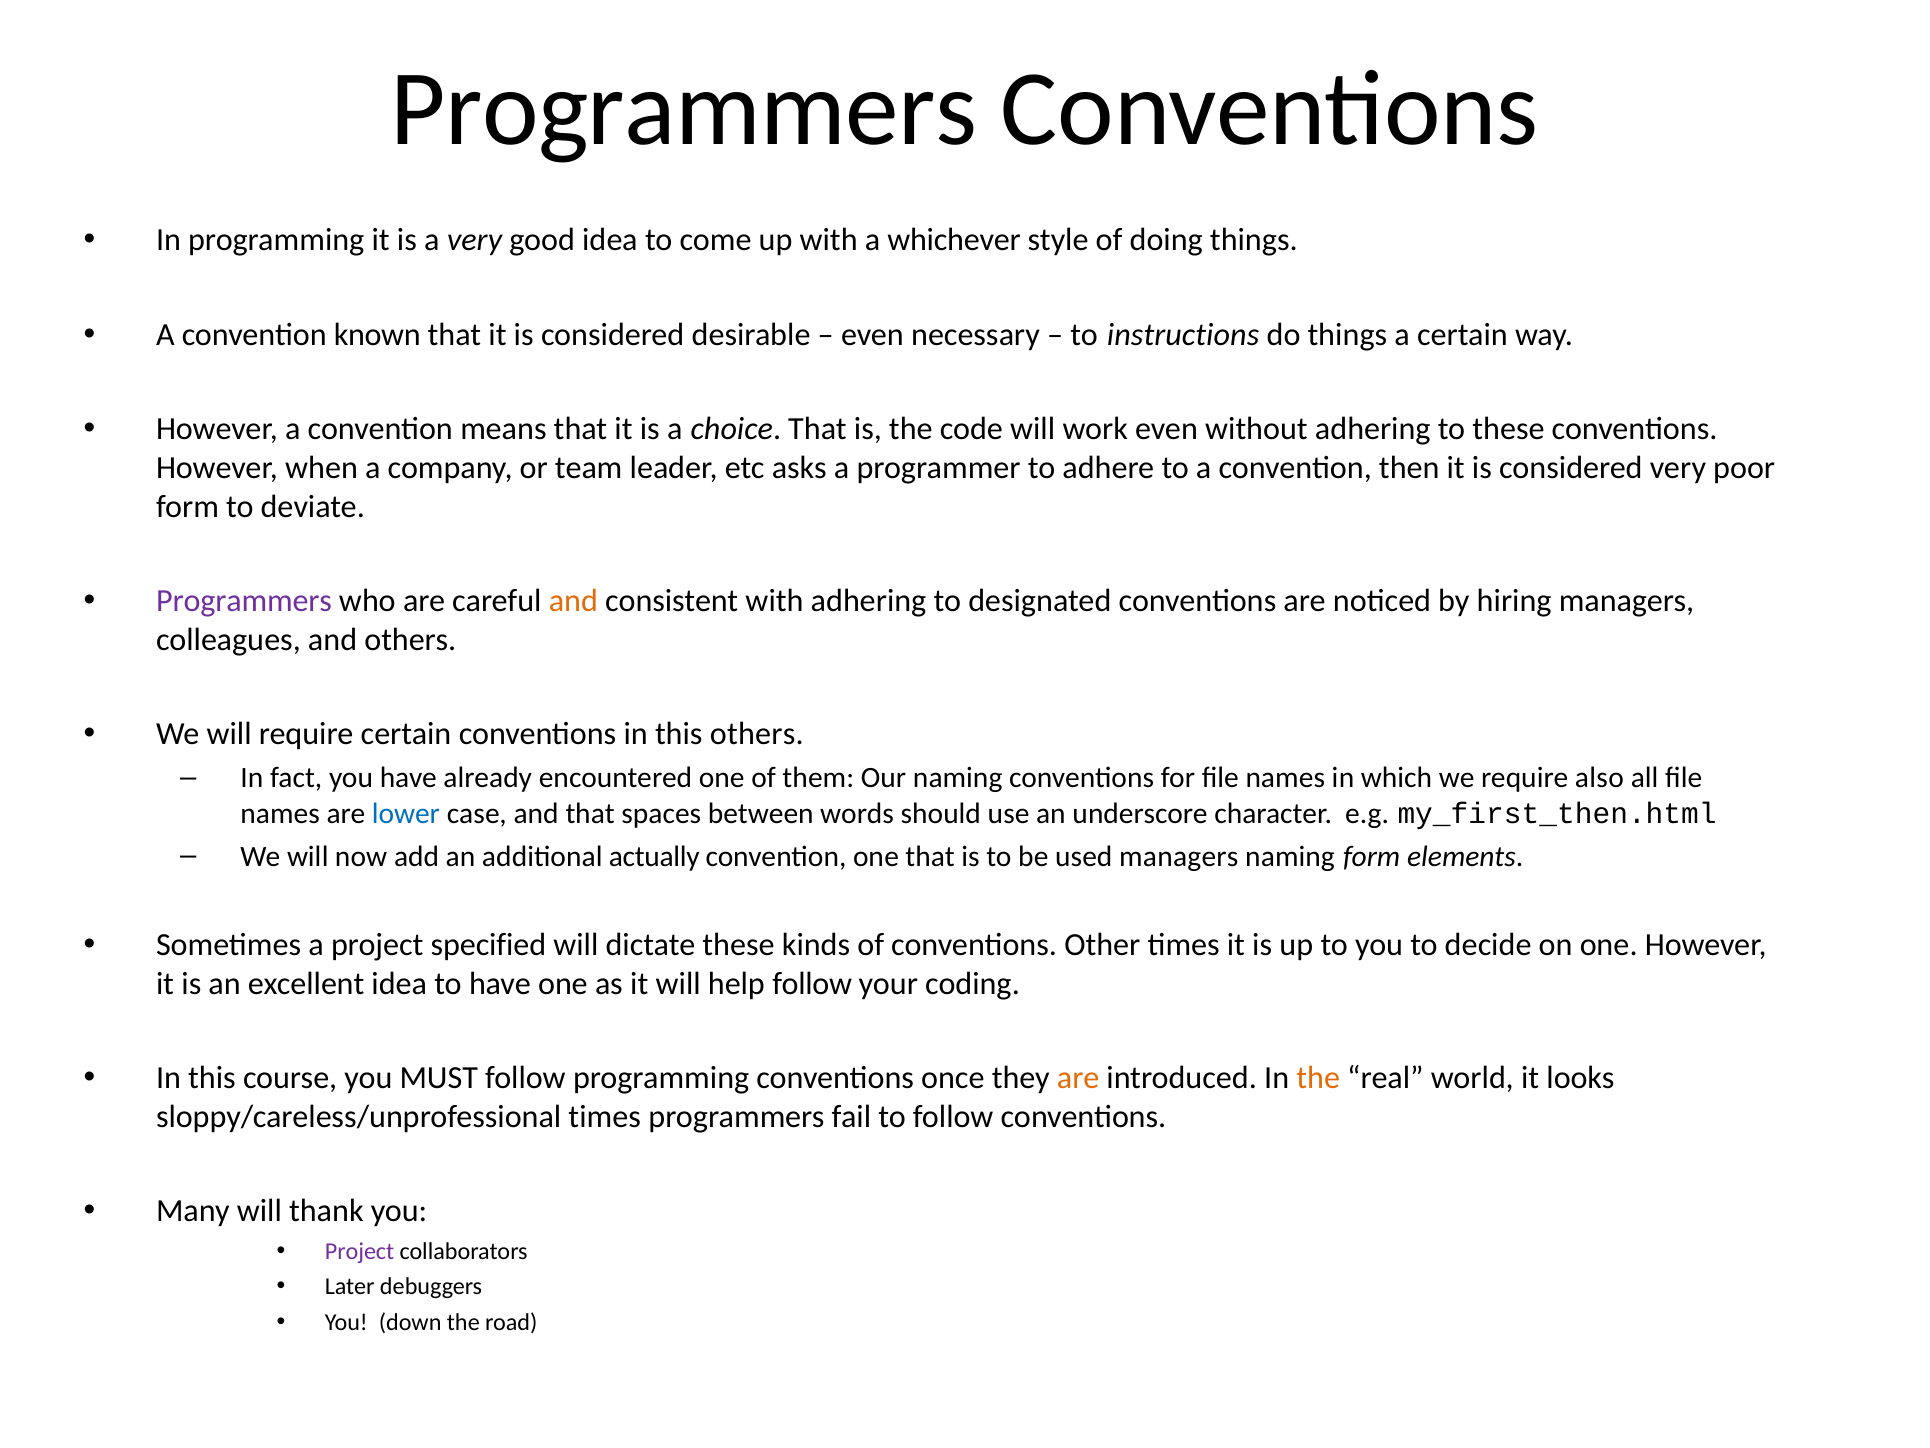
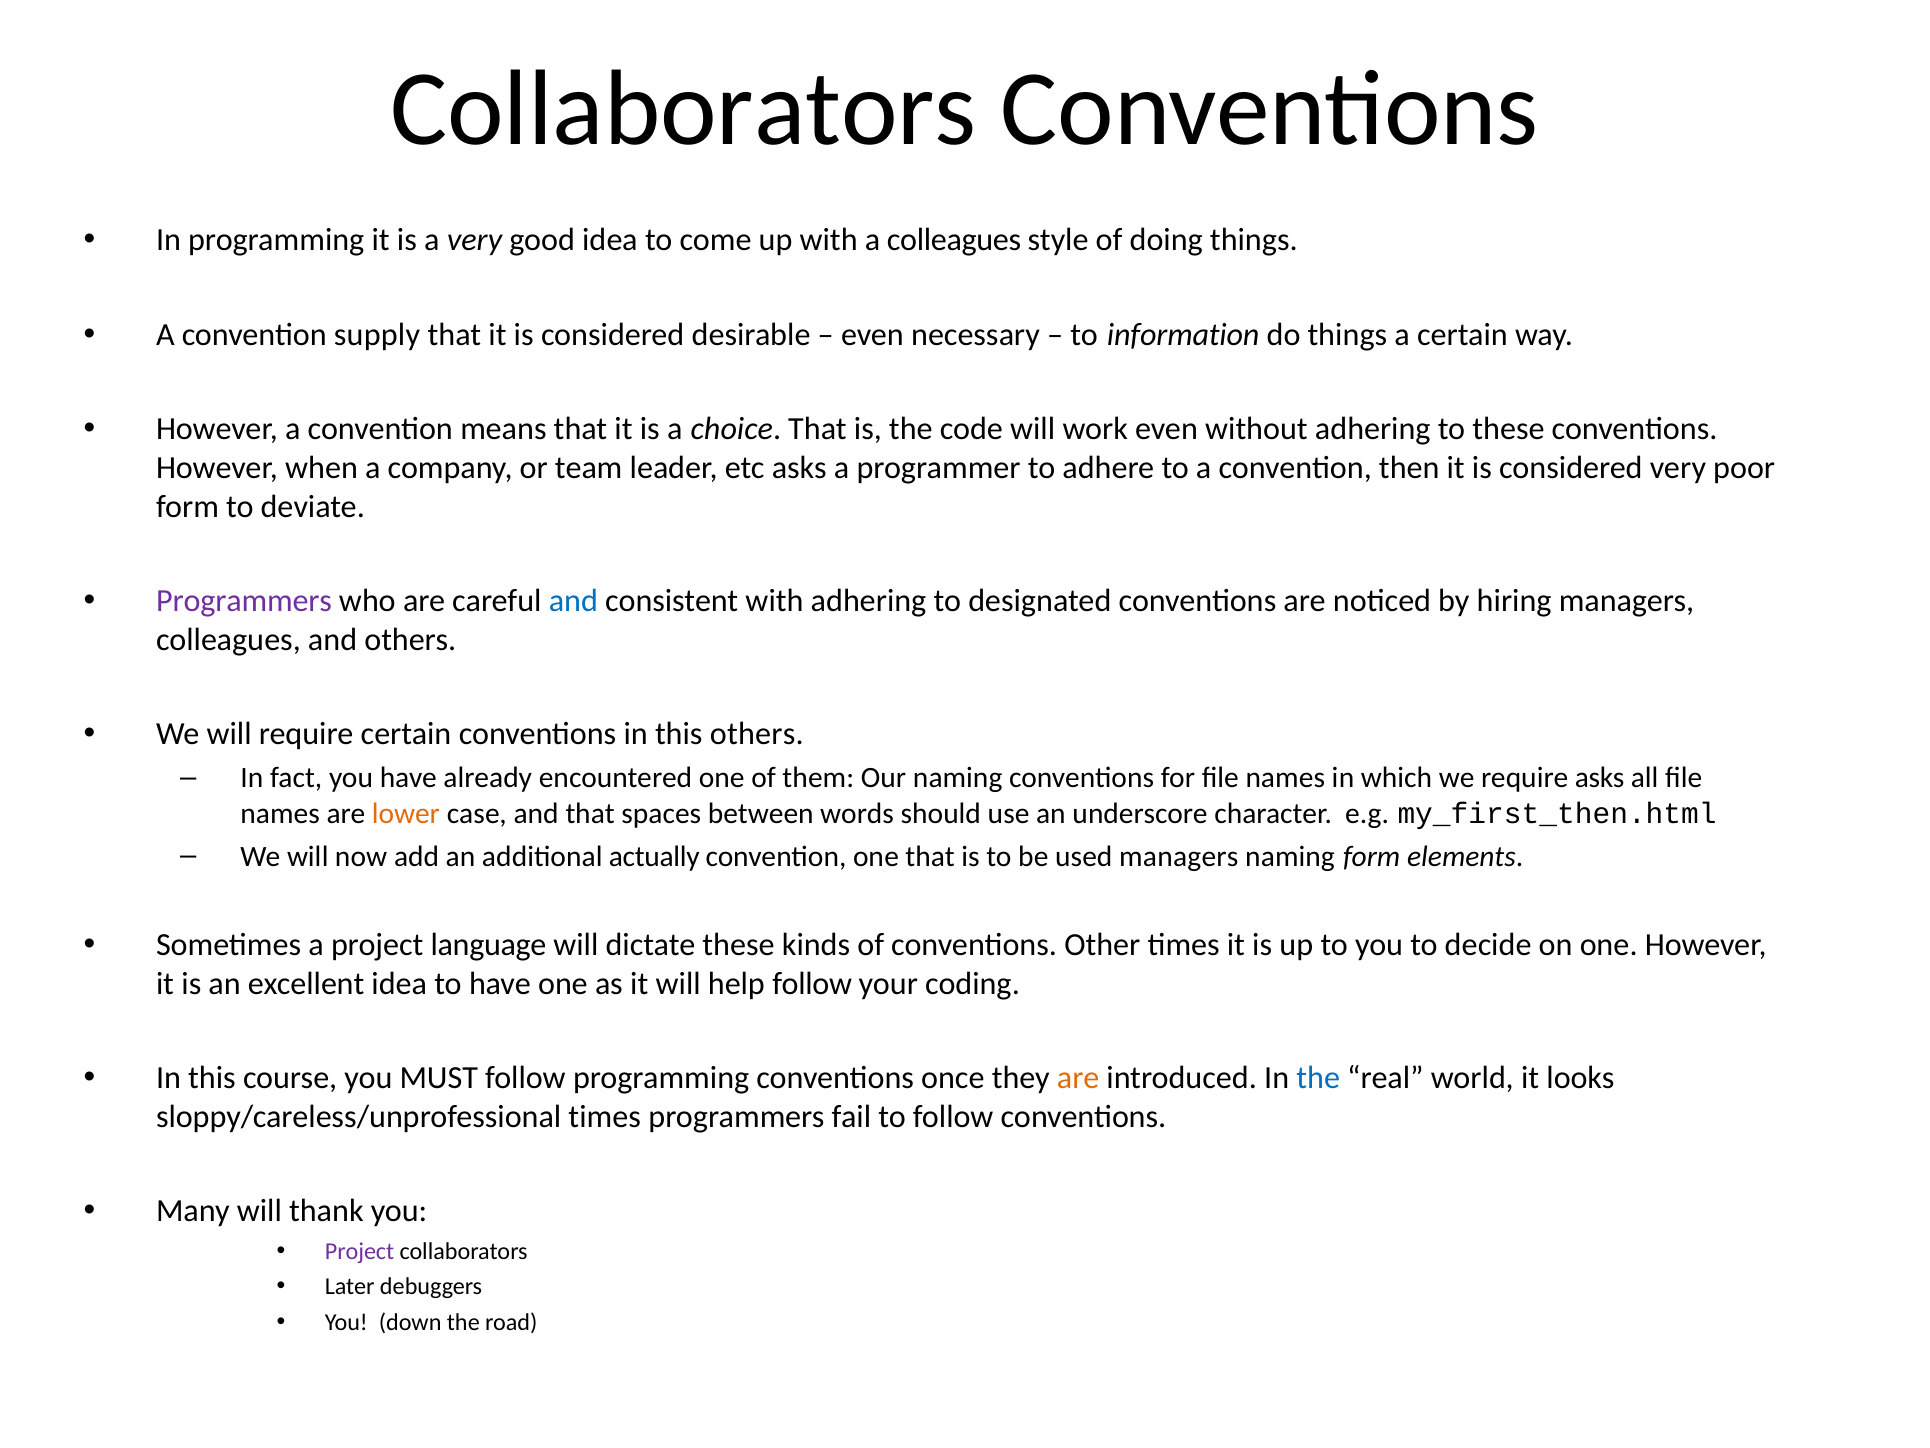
Programmers: Programmers -> Collaborators (684, 109)
a whichever: whichever -> colleagues (954, 240)
known: known -> supply (377, 335)
instructions: instructions -> information (1183, 335)
and colour: orange -> blue (573, 601)
require also: also -> asks (1600, 778)
lower colour: blue -> orange (406, 813)
specified: specified -> language (489, 945)
the colour: orange -> blue (1318, 1078)
